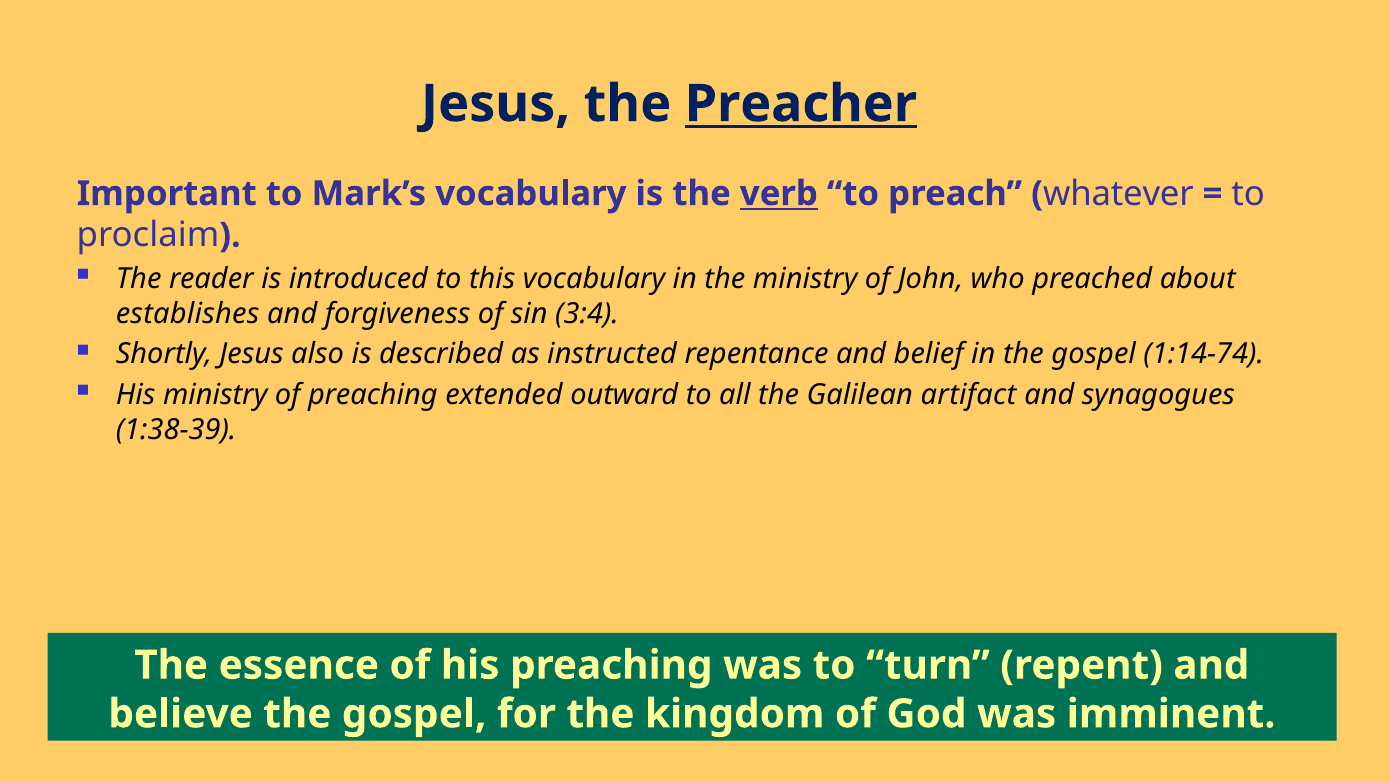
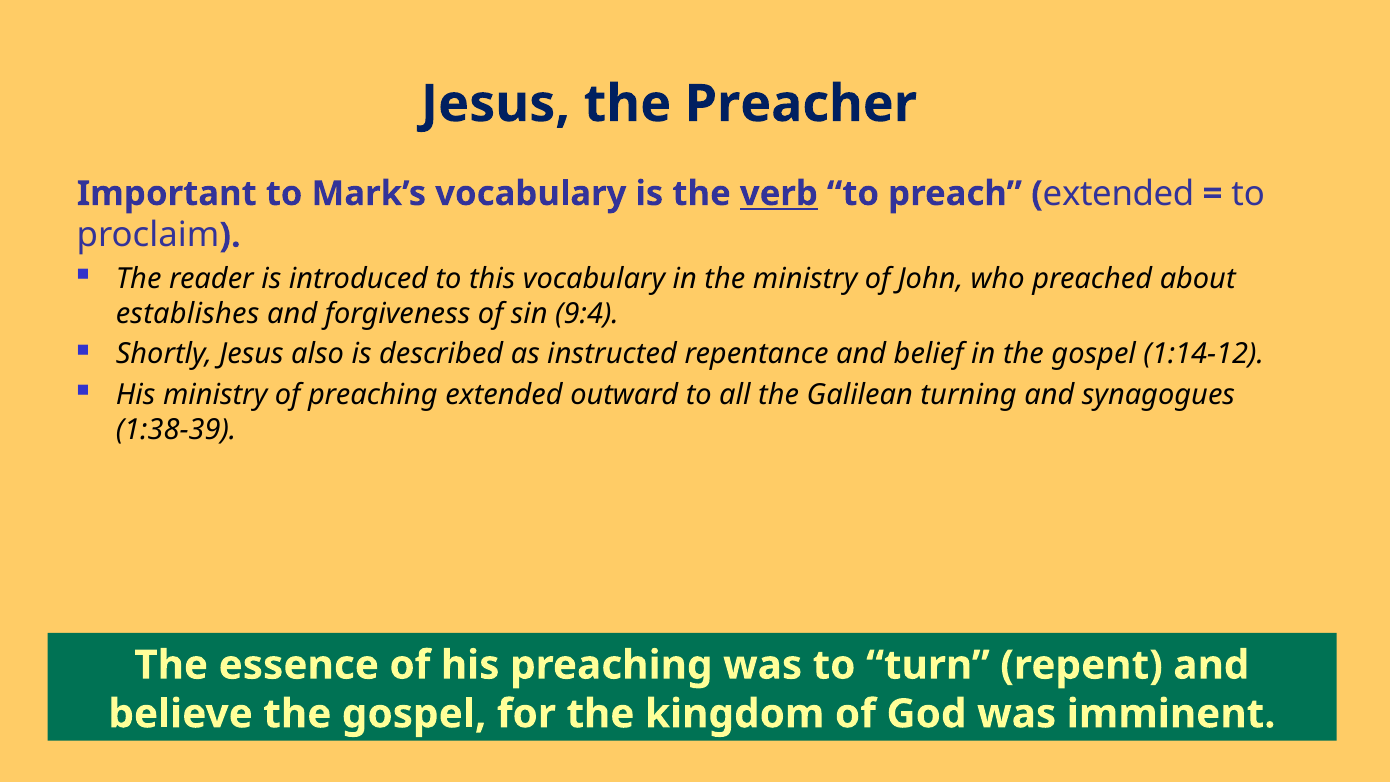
Preacher underline: present -> none (801, 104)
whatever: whatever -> extended (1119, 194)
3:4: 3:4 -> 9:4 (587, 314)
1:14-74: 1:14-74 -> 1:14-12 (1204, 354)
artifact: artifact -> turning (969, 395)
